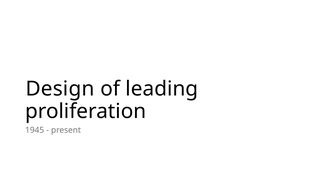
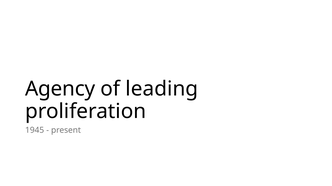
Design: Design -> Agency (60, 89)
